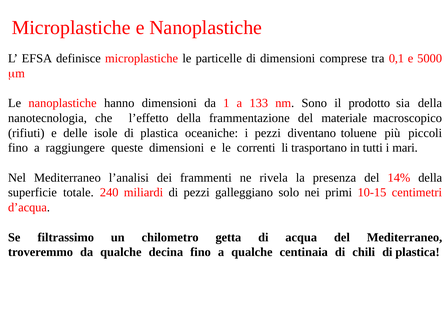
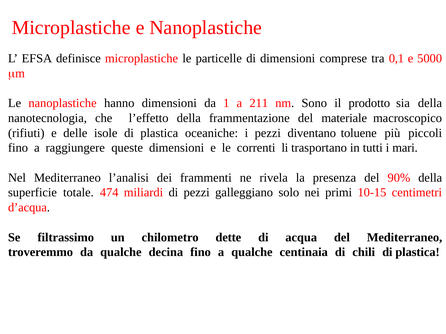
133: 133 -> 211 (259, 103)
14%: 14% -> 90% (399, 178)
240: 240 -> 474 (109, 193)
getta: getta -> dette (228, 238)
